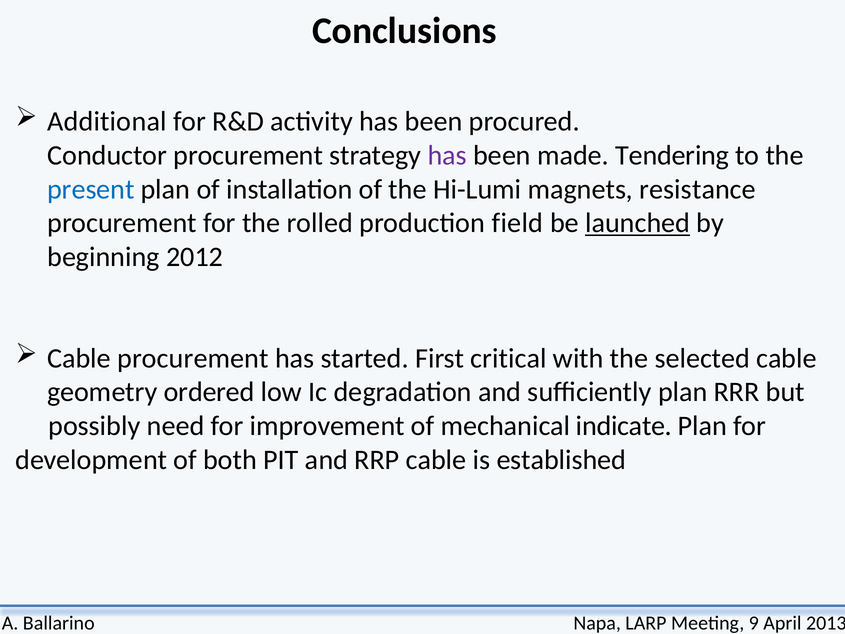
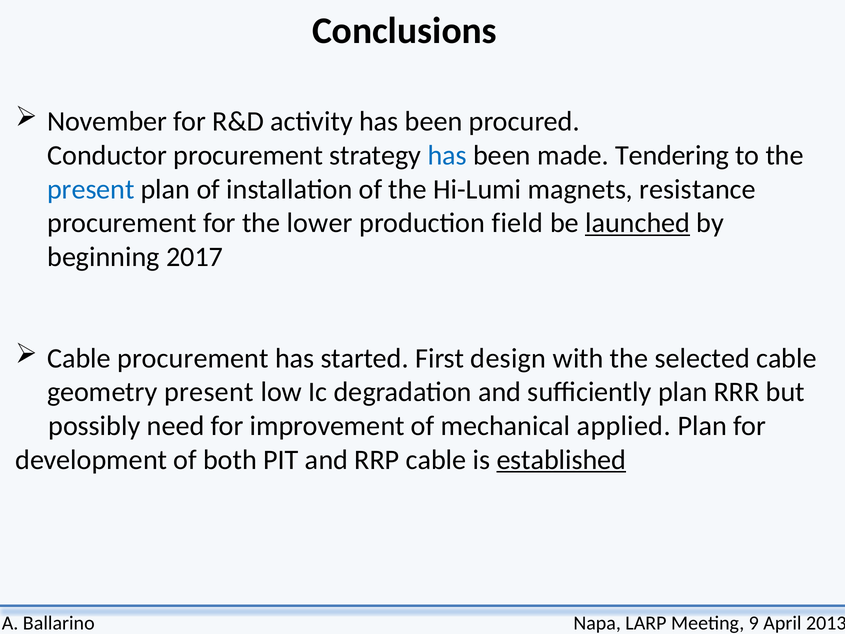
Additional: Additional -> November (107, 122)
has colour: purple -> blue (447, 155)
rolled: rolled -> lower (320, 223)
2012: 2012 -> 2017 (195, 257)
critical: critical -> design (508, 358)
geometry ordered: ordered -> present (209, 392)
indicate: indicate -> applied (624, 426)
established underline: none -> present (561, 460)
